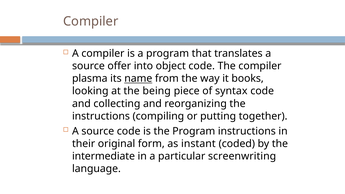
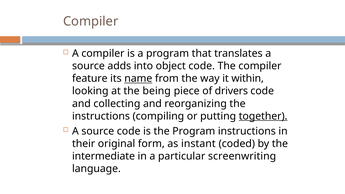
offer: offer -> adds (119, 66)
plasma: plasma -> feature (90, 79)
books: books -> within (248, 79)
syntax: syntax -> drivers (231, 91)
together underline: none -> present (263, 116)
